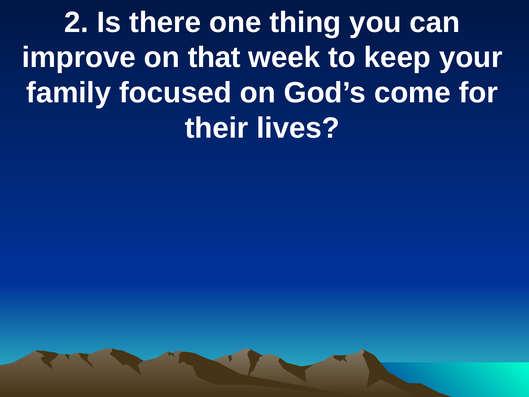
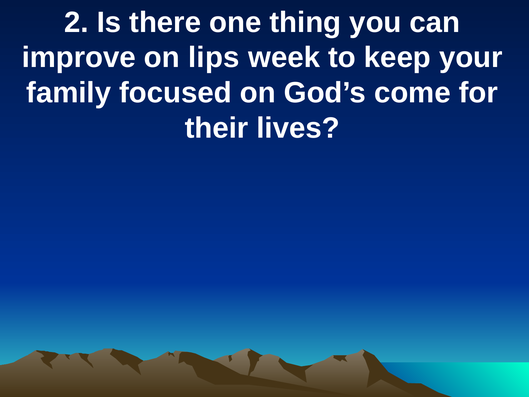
that: that -> lips (214, 58)
